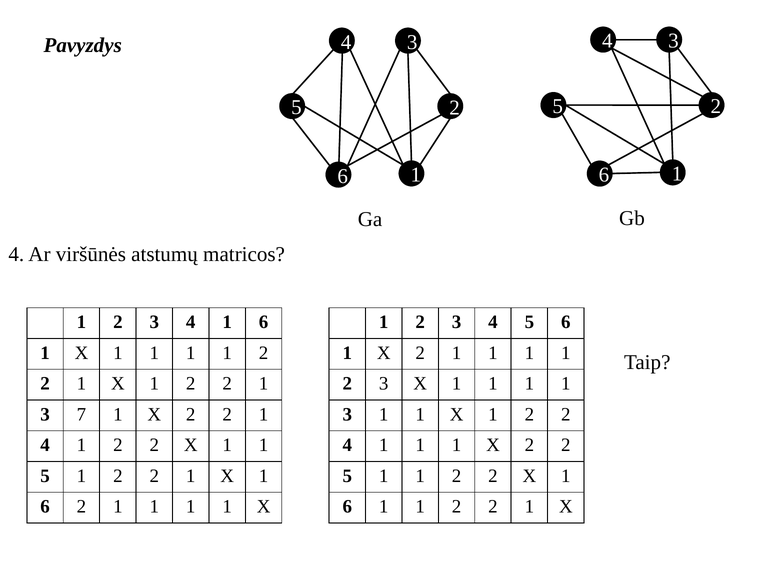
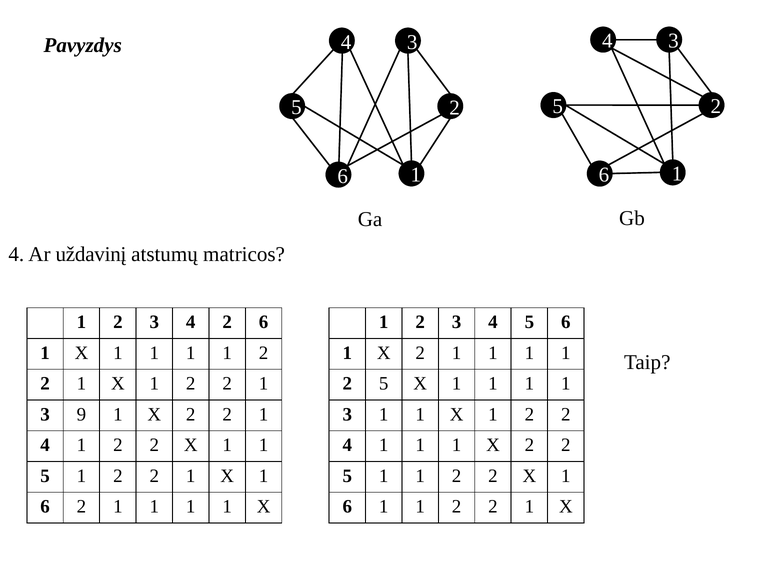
viršūnės: viršūnės -> uždavinį (91, 254)
3 4 1: 1 -> 2 (227, 322)
3: 3 -> 5 (384, 384)
7: 7 -> 9 (81, 414)
